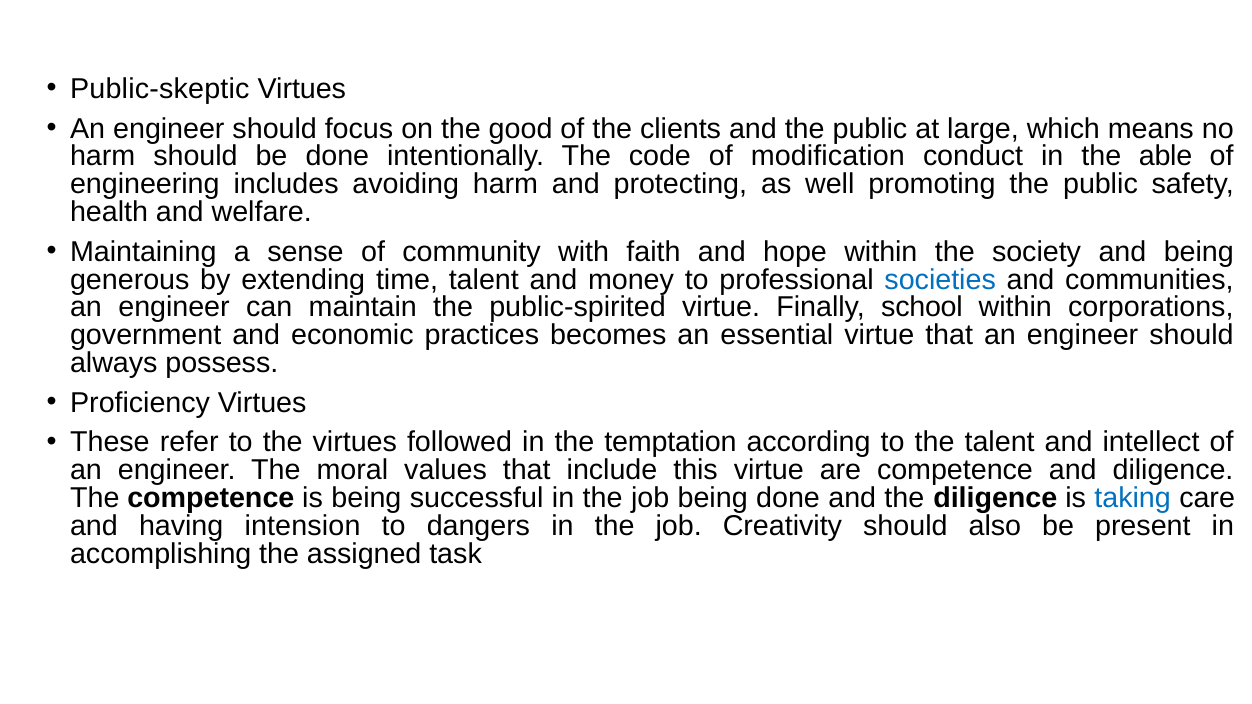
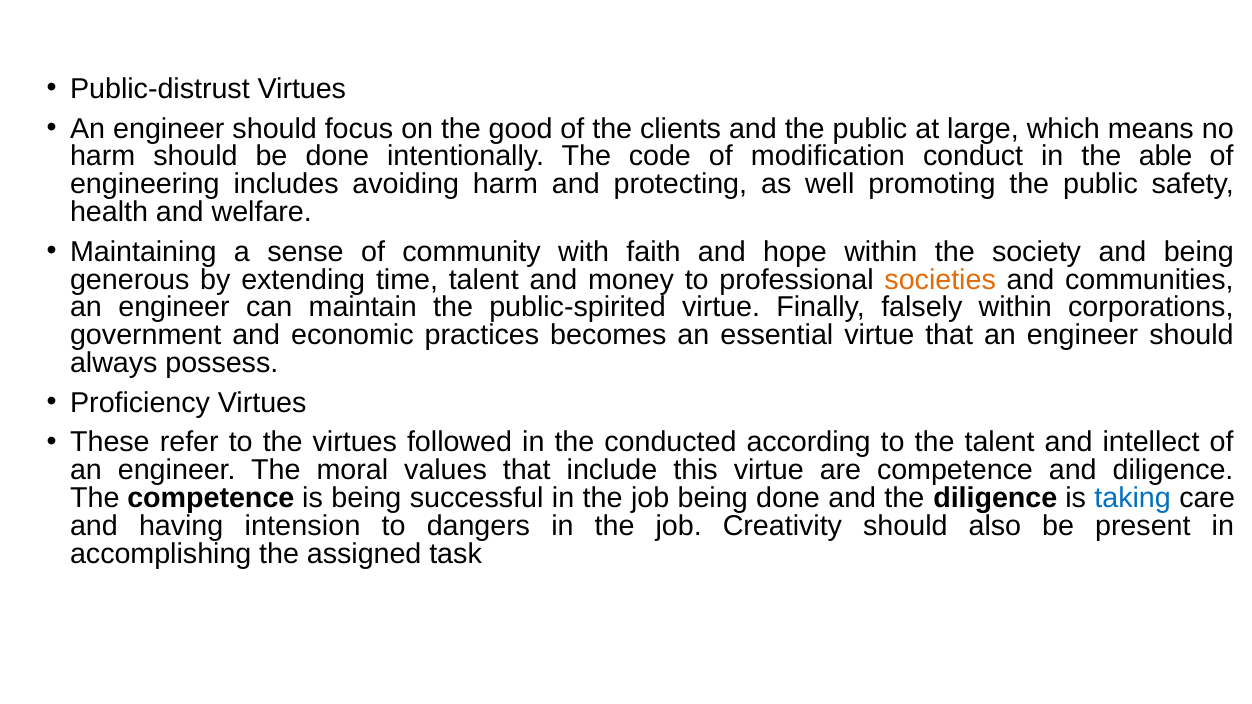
Public-skeptic: Public-skeptic -> Public-distrust (160, 89)
societies colour: blue -> orange (940, 280)
school: school -> falsely (922, 308)
temptation: temptation -> conducted (670, 443)
